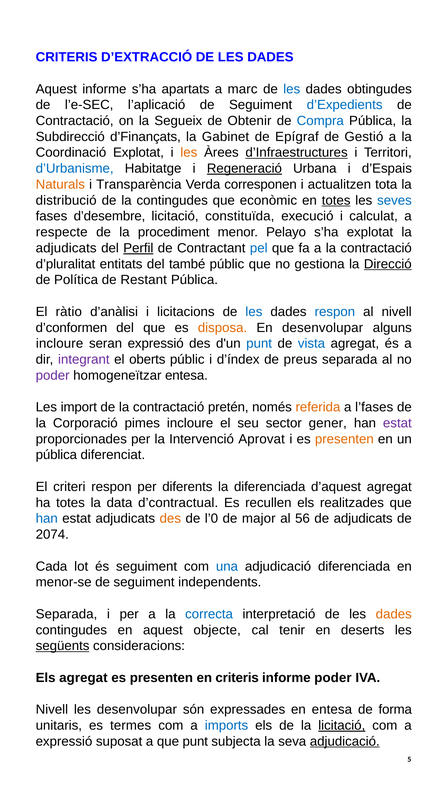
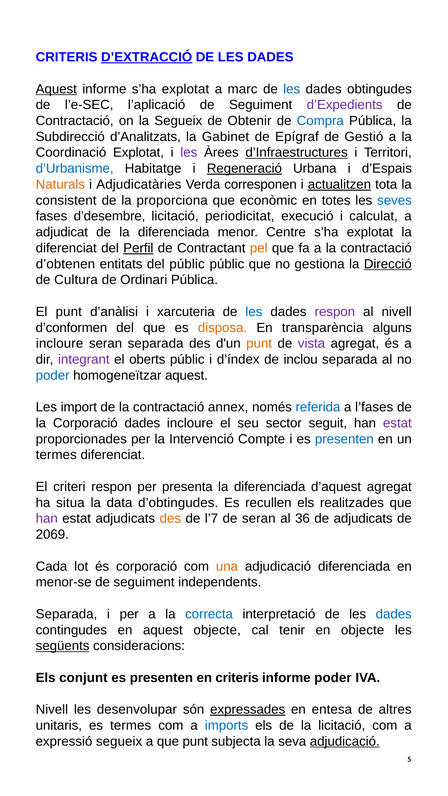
D’EXTRACCIÓ underline: none -> present (147, 57)
Aquest underline: none -> present (56, 89)
informe s’ha apartats: apartats -> explotat (185, 89)
d’Expedients colour: blue -> purple (345, 105)
d’Finançats: d’Finançats -> d’Analitzats (145, 137)
les colour: orange -> purple (189, 153)
Transparència: Transparència -> Adjudicatàries (139, 185)
actualitzen underline: none -> present (339, 185)
distribució: distribució -> consistent (66, 200)
la contingudes: contingudes -> proporciona (172, 200)
totes underline: present -> none (336, 200)
constituïda: constituïda -> periodicitat (240, 216)
respecte: respecte -> adjudicat (62, 232)
de la procediment: procediment -> diferenciada (174, 232)
Pelayo: Pelayo -> Centre (286, 232)
adjudicats: adjudicats -> diferenciat (66, 248)
pel colour: blue -> orange (259, 248)
d’pluralitat: d’pluralitat -> d’obtenen (65, 264)
del també: també -> públic (187, 264)
Política: Política -> Cultura (76, 280)
Restant: Restant -> Ordinari (144, 280)
El ràtio: ràtio -> punt (69, 312)
licitacions: licitacions -> xarcuteria (186, 312)
respon colour: blue -> purple (335, 312)
En desenvolupar: desenvolupar -> transparència (323, 328)
seran expressió: expressió -> separada (156, 344)
punt colour: blue -> orange (259, 344)
vista colour: blue -> purple (311, 344)
preus: preus -> inclou (301, 360)
poder colour: purple -> blue (53, 376)
homogeneïtzar entesa: entesa -> aquest (186, 376)
pretén: pretén -> annex (228, 407)
referida colour: orange -> blue (318, 407)
Corporació pimes: pimes -> dades (142, 423)
gener: gener -> seguit (328, 423)
Aprovat: Aprovat -> Compte (262, 439)
presenten colour: orange -> blue (344, 439)
pública: pública -> termes (56, 455)
diferents: diferents -> presenta (187, 487)
ha totes: totes -> situa (70, 503)
d’contractual: d’contractual -> d’obtingudes (178, 503)
han colour: blue -> purple (47, 519)
l’0: l’0 -> l’7 (211, 519)
de major: major -> seran (259, 519)
56: 56 -> 36 (302, 519)
2074: 2074 -> 2069 (52, 535)
és seguiment: seguiment -> corporació (147, 567)
una colour: blue -> orange (227, 567)
dades colour: orange -> blue (394, 614)
en deserts: deserts -> objecte (363, 630)
Els agregat: agregat -> conjunt (83, 678)
expressades underline: none -> present (248, 710)
forma: forma -> altres (395, 710)
licitació underline: present -> none (342, 726)
expressió suposat: suposat -> segueix (119, 742)
